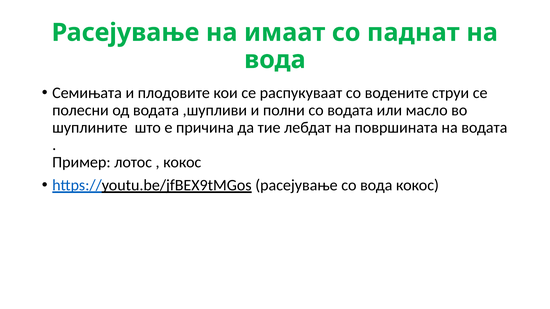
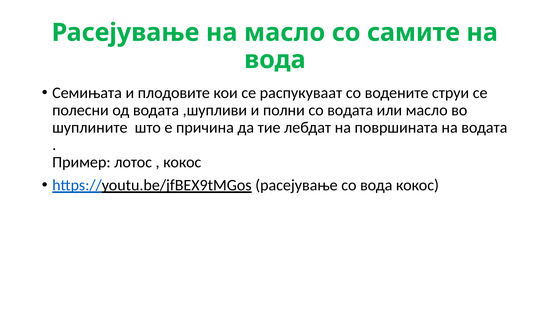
на имаат: имаат -> масло (285, 33)
паднат: паднат -> самите (413, 33)
